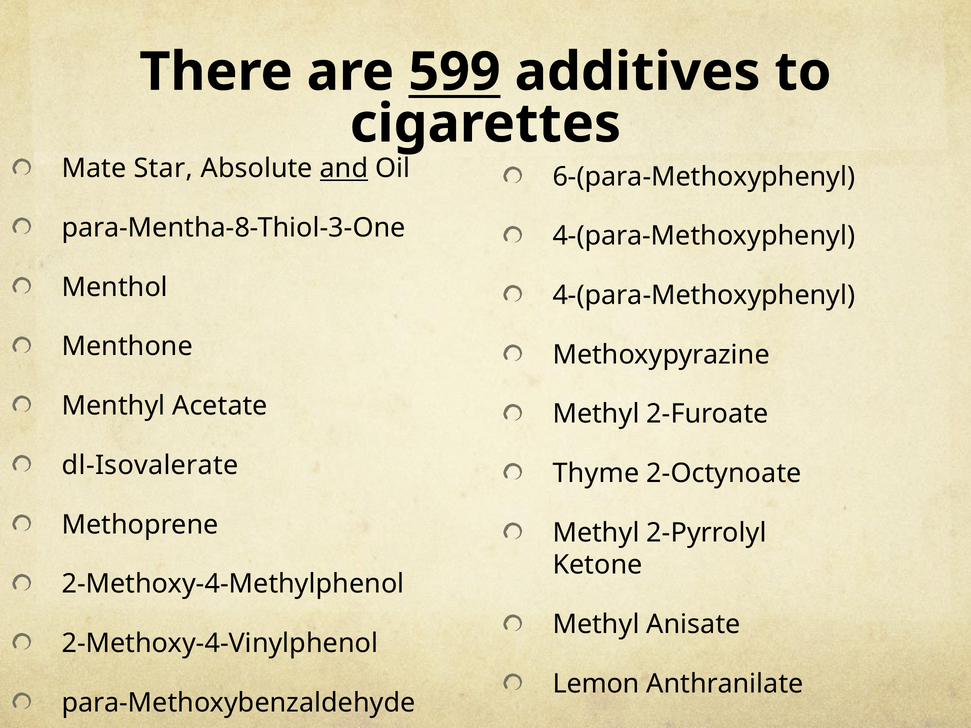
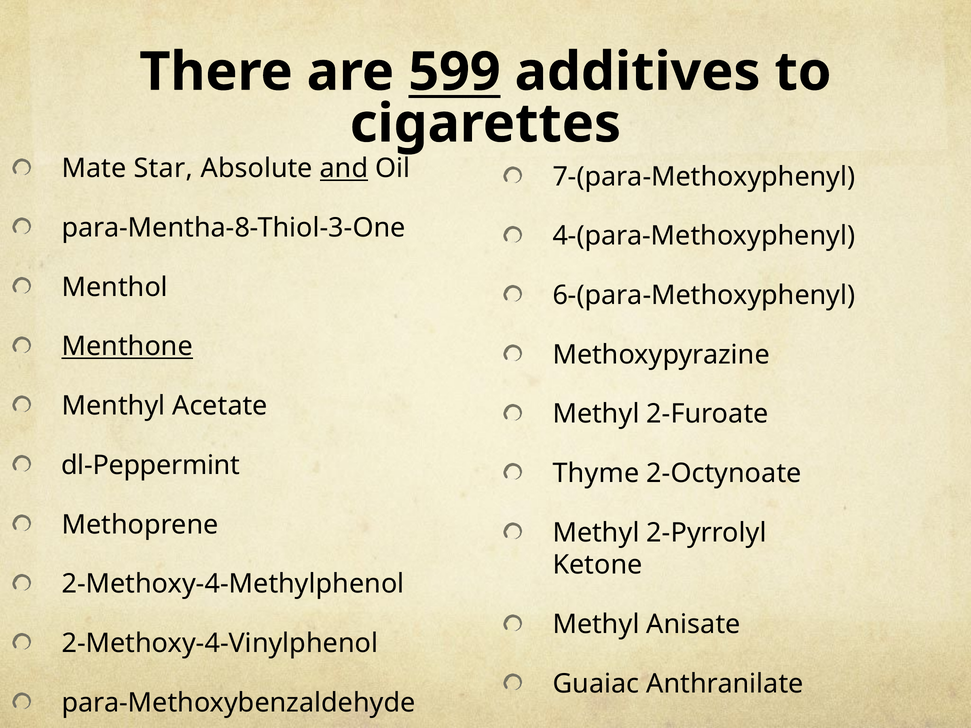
6-(para-Methoxyphenyl: 6-(para-Methoxyphenyl -> 7-(para-Methoxyphenyl (704, 177)
4-(para-Methoxyphenyl: 4-(para-Methoxyphenyl -> 6-(para-Methoxyphenyl (704, 295)
Menthone underline: none -> present (127, 347)
dl-Isovalerate: dl-Isovalerate -> dl-Peppermint (150, 465)
Lemon: Lemon -> Guaiac (596, 684)
